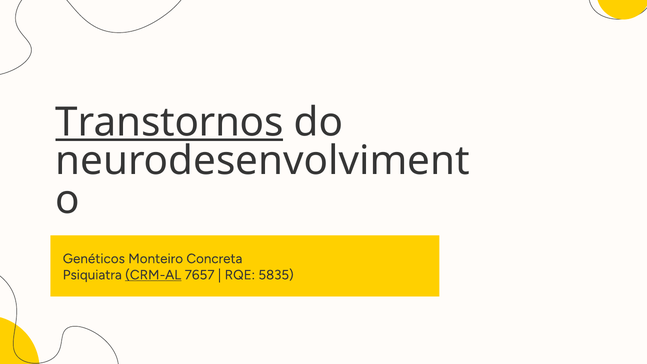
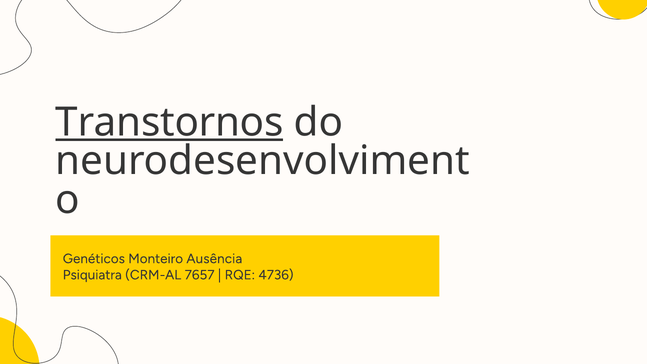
Concreta: Concreta -> Ausência (214, 259)
CRM-AL underline: present -> none (153, 275)
5835: 5835 -> 4736 (276, 275)
